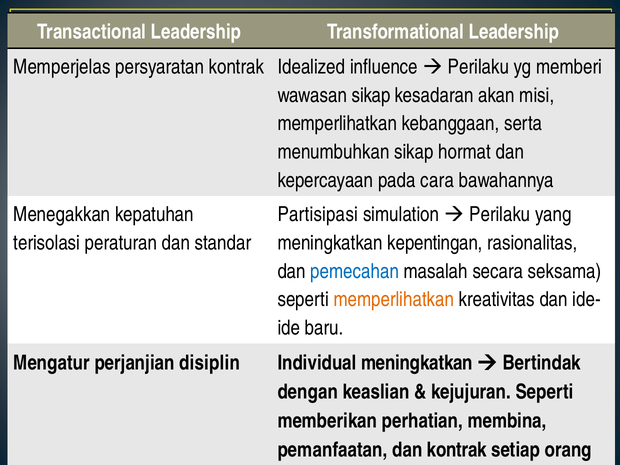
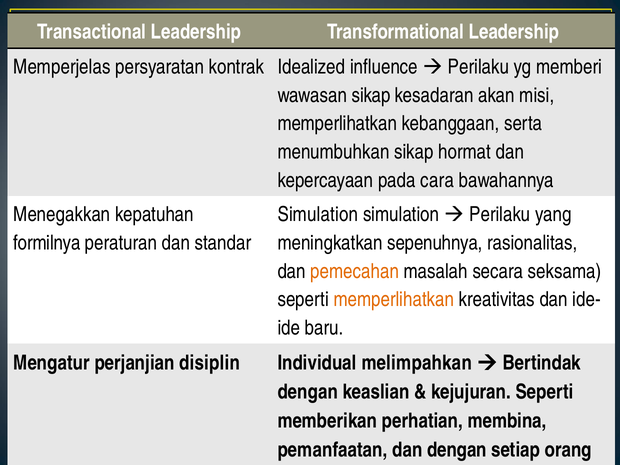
Partisipasi: Partisipasi -> Simulation (318, 215)
terisolasi: terisolasi -> formilnya (47, 243)
kepentingan: kepentingan -> sepenuhnya (435, 243)
pemecahan colour: blue -> orange (355, 271)
Individual meningkatkan: meningkatkan -> melimpahkan (417, 363)
dan kontrak: kontrak -> dengan (457, 450)
